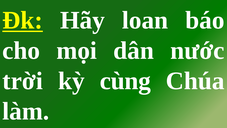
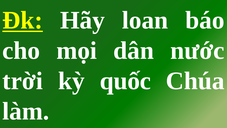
cùng: cùng -> quốc (125, 81)
